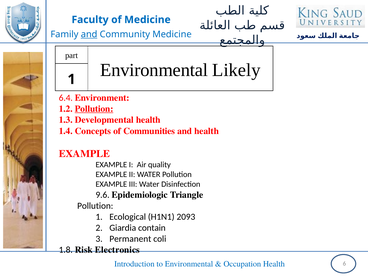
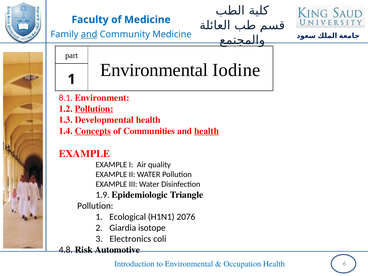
Likely: Likely -> Iodine (236, 70)
6.4: 6.4 -> 8.1 (66, 98)
Concepts underline: none -> present (93, 131)
health underline: none -> present (207, 131)
9.6: 9.6 -> 1.9 (103, 195)
2093: 2093 -> 2076 (186, 217)
contain: contain -> isotope (152, 228)
Permanent: Permanent -> Electronics (130, 239)
1.8: 1.8 -> 4.8 (66, 250)
Electronics: Electronics -> Automotive (117, 250)
